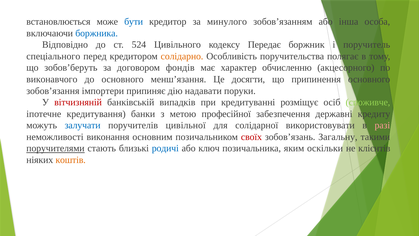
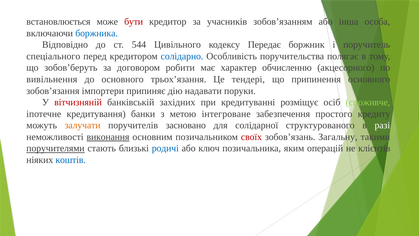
бути colour: blue -> red (134, 22)
минулого: минулого -> учасників (227, 22)
524: 524 -> 544 (139, 45)
солідарно colour: orange -> blue (182, 56)
фондів: фондів -> робити (180, 68)
виконавчого: виконавчого -> вивільнення (52, 79)
менш’язання: менш’язання -> трьох’язання (179, 79)
досягти: досягти -> тендері (248, 79)
випадків: випадків -> західних (177, 102)
професійної: професійної -> інтегроване (226, 114)
державні: державні -> простого (334, 114)
залучати colour: blue -> orange (83, 125)
цивільної: цивільної -> засновано (186, 125)
використовувати: використовувати -> структурованого (320, 125)
разі colour: pink -> white (382, 125)
виконання underline: none -> present (108, 137)
оскільки: оскільки -> операцій (325, 148)
коштів colour: orange -> blue (71, 160)
